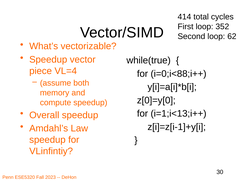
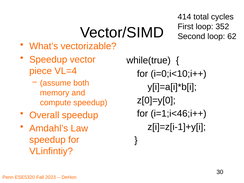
i=0;i<88;i++: i=0;i<88;i++ -> i=0;i<10;i++ (179, 74)
i=1;i<13;i++: i=1;i<13;i++ -> i=1;i<46;i++ (179, 114)
